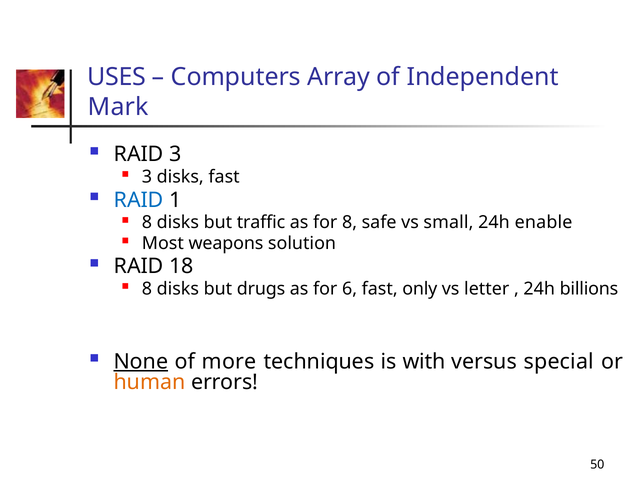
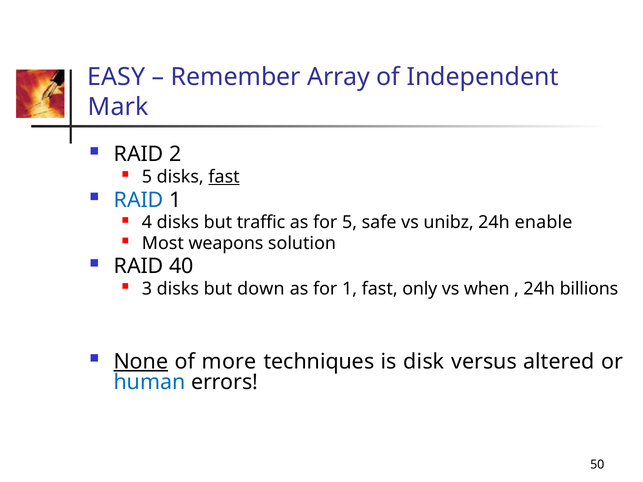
USES: USES -> EASY (116, 77)
Computers: Computers -> Remember (236, 77)
RAID 3: 3 -> 2 (175, 154)
3: 3 -> 5 (147, 177)
fast underline: none -> present (224, 177)
8: 8 -> 4 (147, 223)
for 8: 8 -> 5 (350, 223)
small: small -> unibz (449, 223)
18: 18 -> 40 (181, 266)
8: 8 -> 3 (147, 289)
drugs: drugs -> down (261, 289)
for 6: 6 -> 1 (350, 289)
letter: letter -> when (487, 289)
with: with -> disk (424, 362)
special: special -> altered (559, 362)
human colour: orange -> blue (150, 382)
